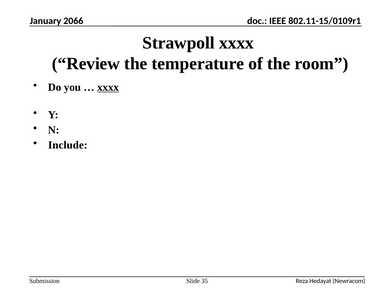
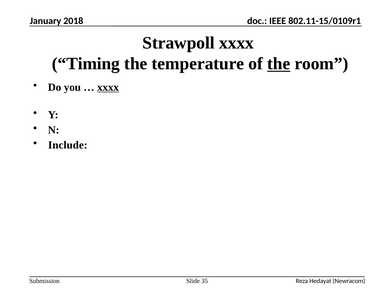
2066: 2066 -> 2018 (73, 21)
Review: Review -> Timing (86, 64)
the underline: none -> present (279, 64)
